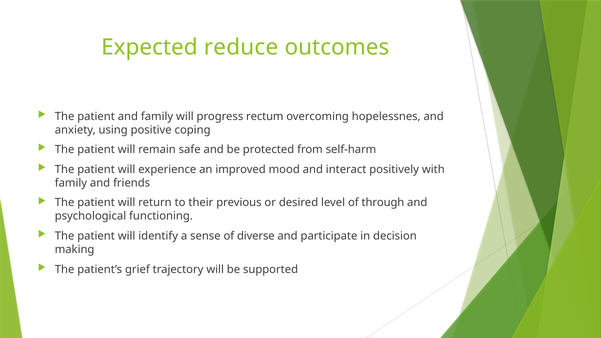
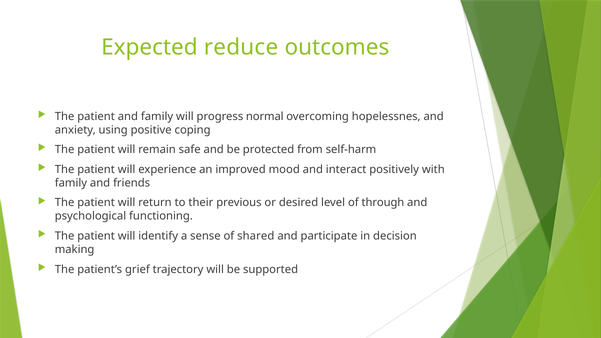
rectum: rectum -> normal (265, 116)
diverse: diverse -> shared (256, 236)
